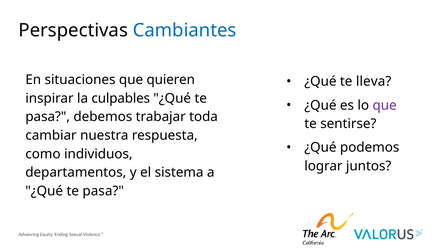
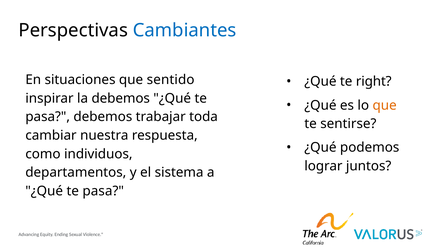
quieren: quieren -> sentido (171, 80)
lleva: lleva -> right (374, 82)
la culpables: culpables -> debemos (121, 98)
que colour: purple -> orange (385, 105)
